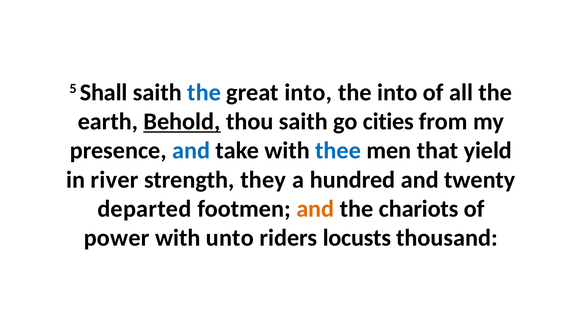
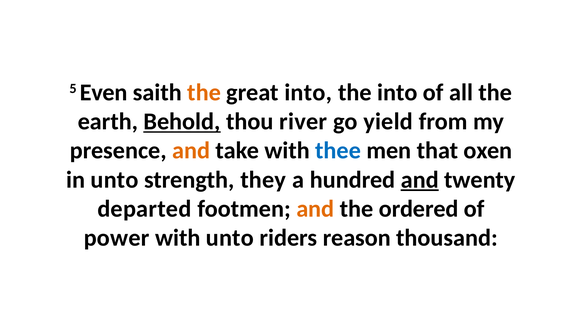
Shall: Shall -> Even (104, 93)
the colour: blue -> orange (204, 93)
thou saith: saith -> river (303, 122)
cities: cities -> yield (388, 122)
and colour: blue -> orange (191, 151)
yield: yield -> oxen (488, 151)
in river: river -> unto (115, 180)
and underline: none -> present (420, 180)
chariots: chariots -> ordered (419, 209)
locusts: locusts -> reason (357, 238)
